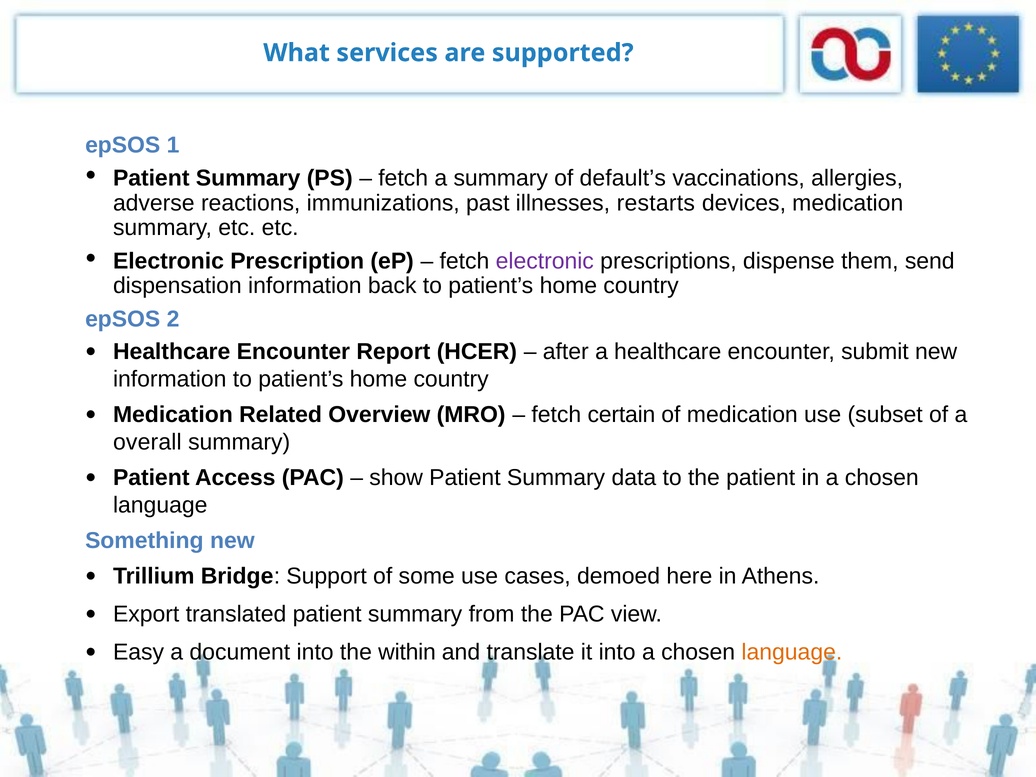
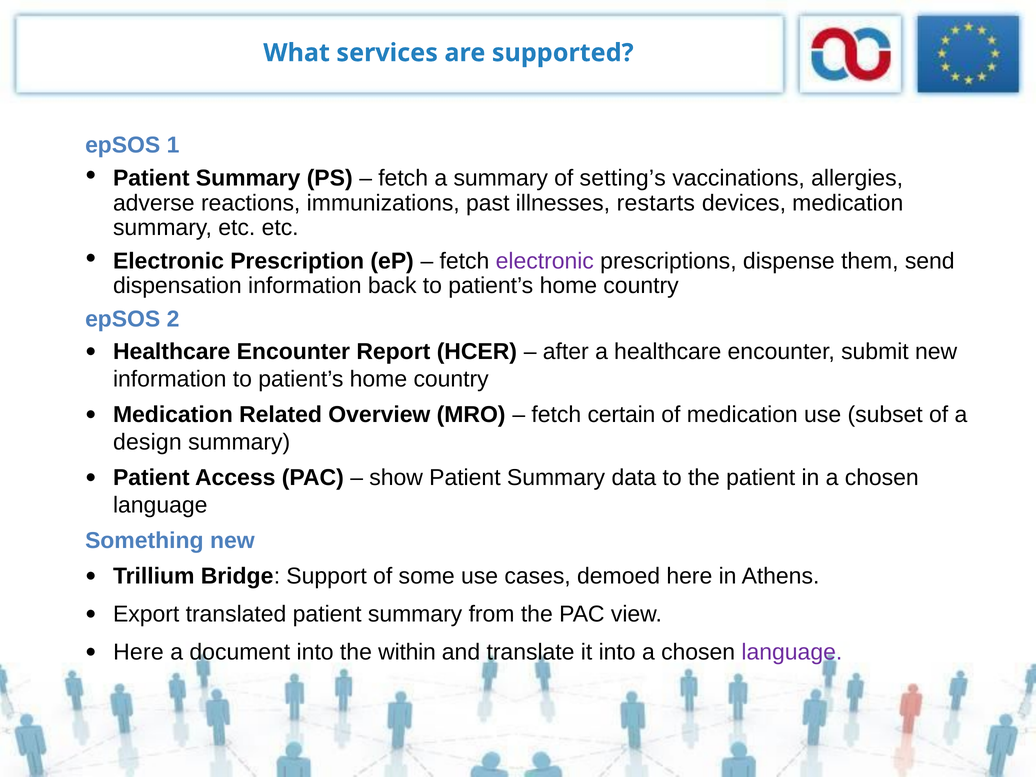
default’s: default’s -> setting’s (623, 178)
overall: overall -> design (147, 442)
Easy: Easy -> Here (138, 652)
language colour: orange -> purple (792, 652)
